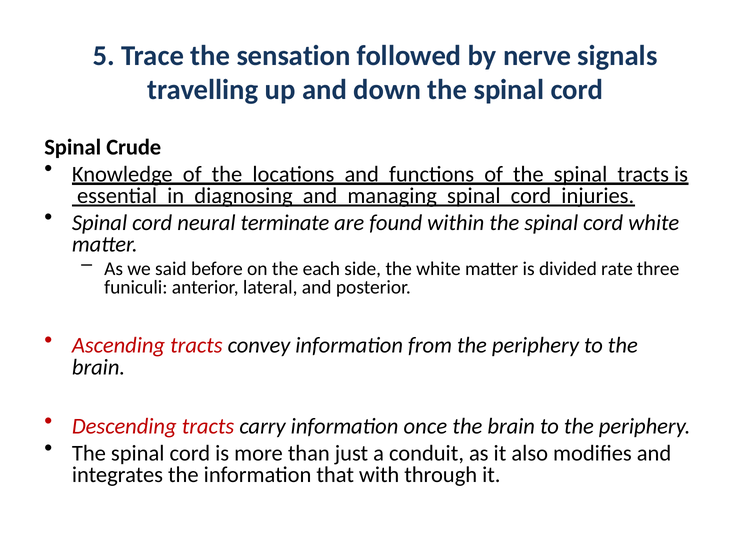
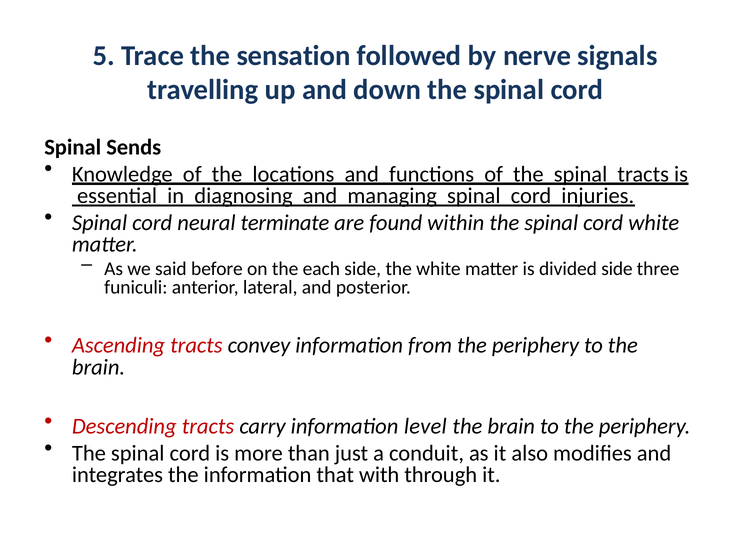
Crude: Crude -> Sends (134, 147)
divided rate: rate -> side (617, 268)
once: once -> level (425, 426)
